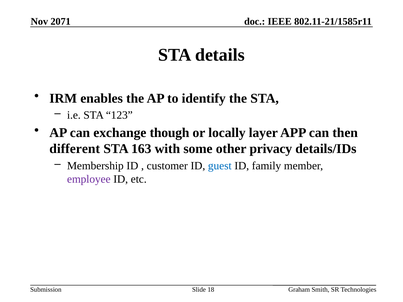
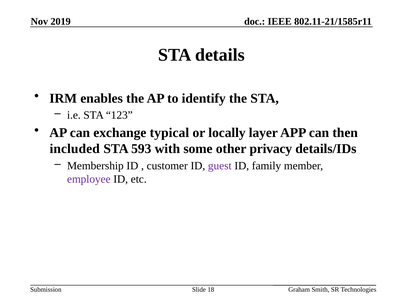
2071: 2071 -> 2019 (61, 22)
though: though -> typical (169, 133)
different: different -> included (75, 149)
163: 163 -> 593 (141, 149)
guest colour: blue -> purple (220, 166)
